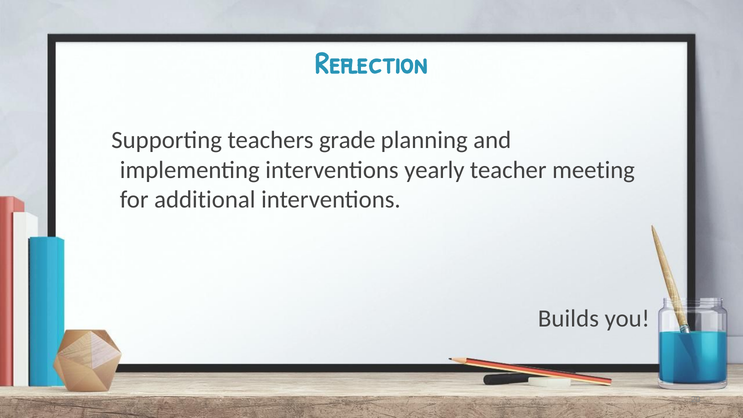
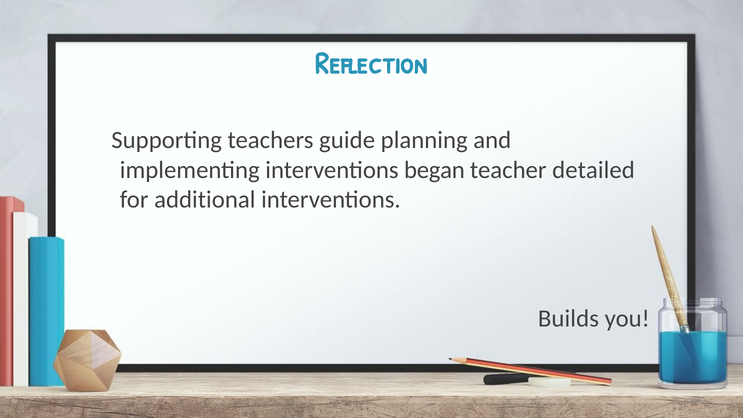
grade: grade -> guide (347, 140)
yearly: yearly -> began (434, 170)
meeting: meeting -> detailed (593, 170)
